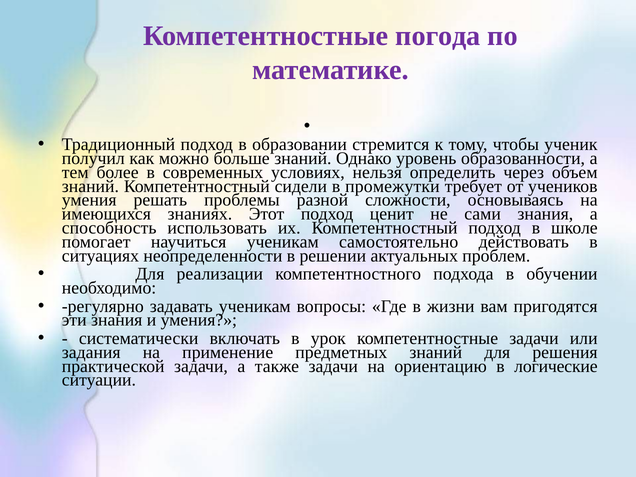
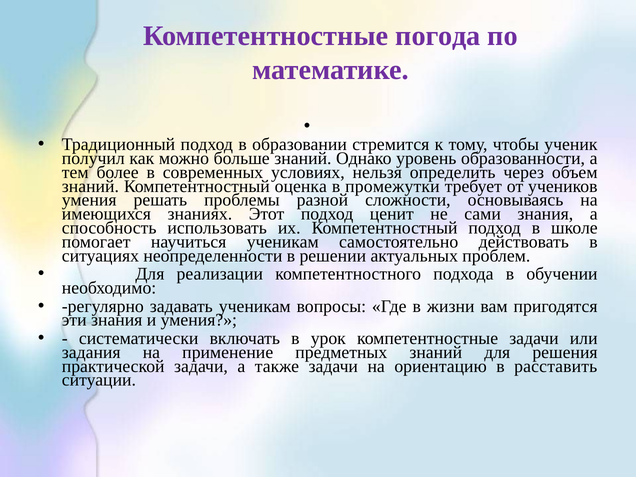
сидели: сидели -> оценка (301, 186)
логические: логические -> расставить (556, 366)
